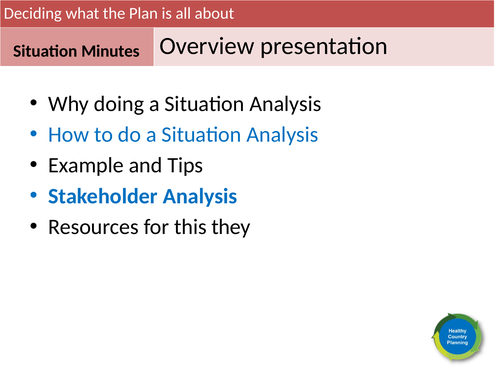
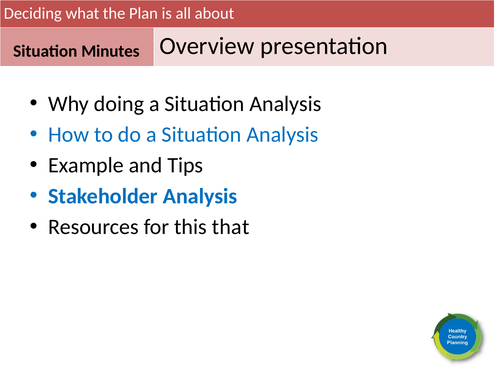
they: they -> that (231, 227)
